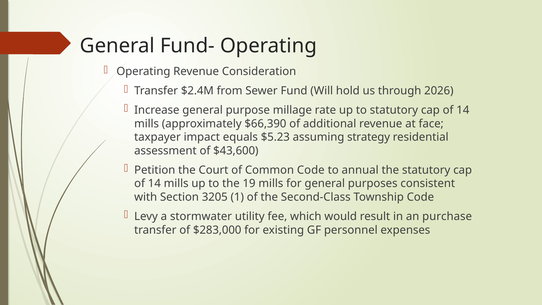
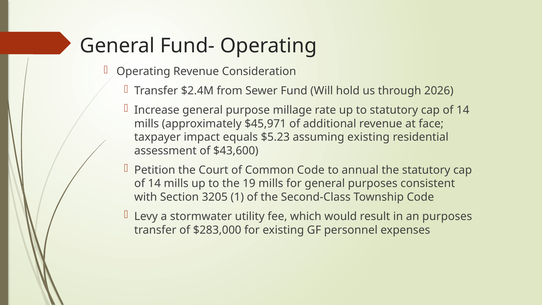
$66,390: $66,390 -> $45,971 (265, 124)
assuming strategy: strategy -> existing (368, 137)
an purchase: purchase -> purposes (447, 216)
